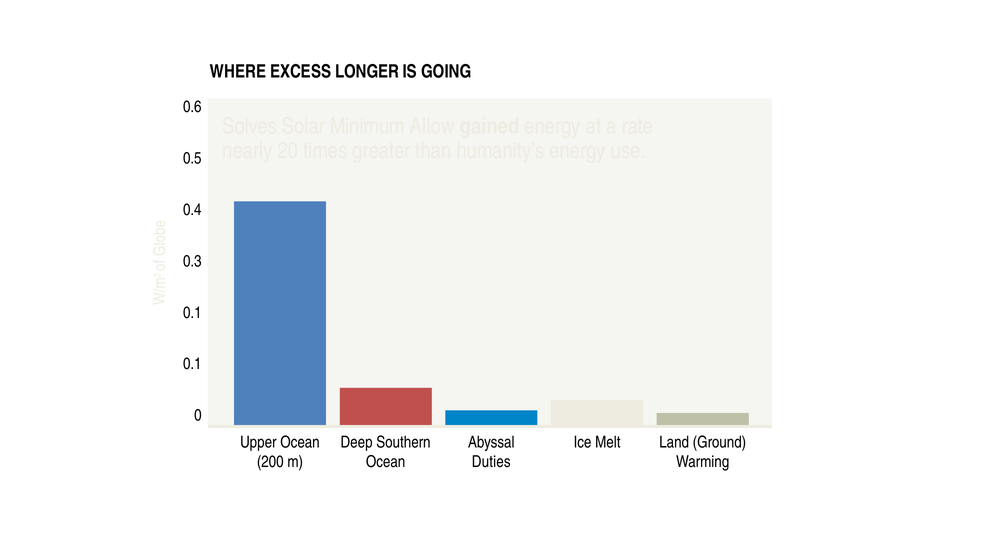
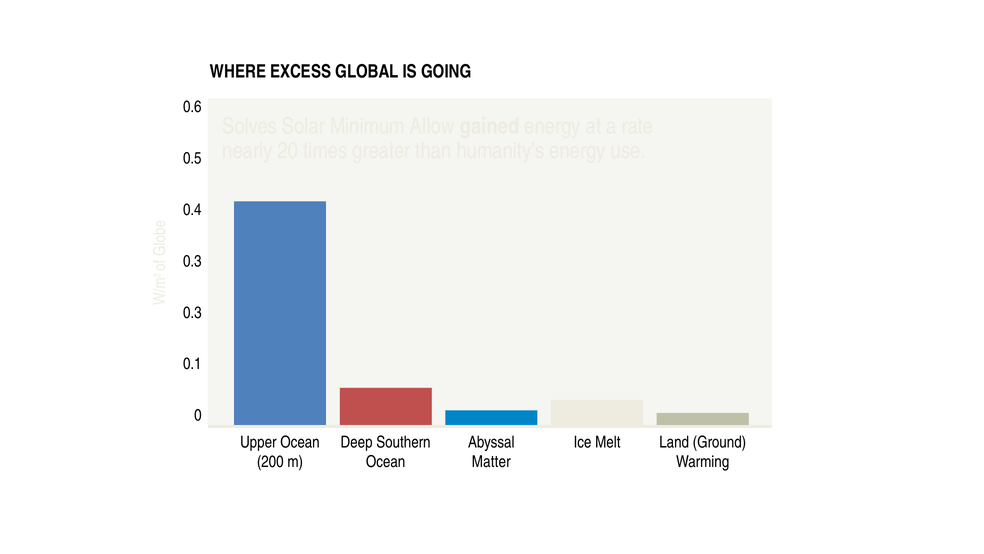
LONGER: LONGER -> GLOBAL (367, 71)
0.1: 0.1 -> 0.3 (192, 312)
Duties: Duties -> Matter (491, 462)
